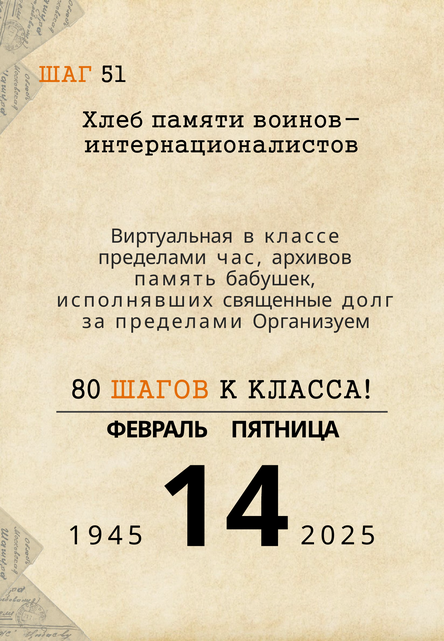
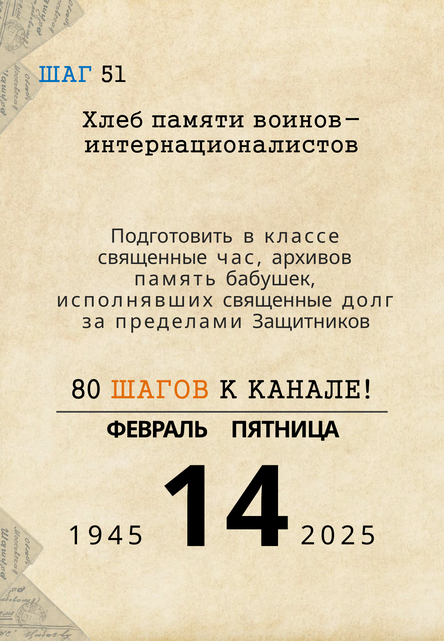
ШАГ colour: orange -> blue (66, 74)
Виртуальная: Виртуальная -> Подготовить (172, 237)
пределами: пределами -> священные (153, 258)
Организуем: Организуем -> Защитников (311, 322)
КЛАССА: КЛАССА -> КАНАЛЕ (310, 390)
